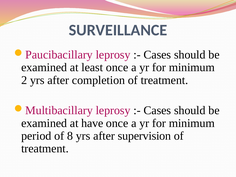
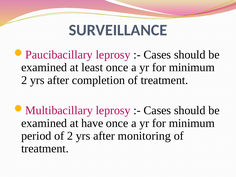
of 8: 8 -> 2 (70, 136)
supervision: supervision -> monitoring (144, 136)
